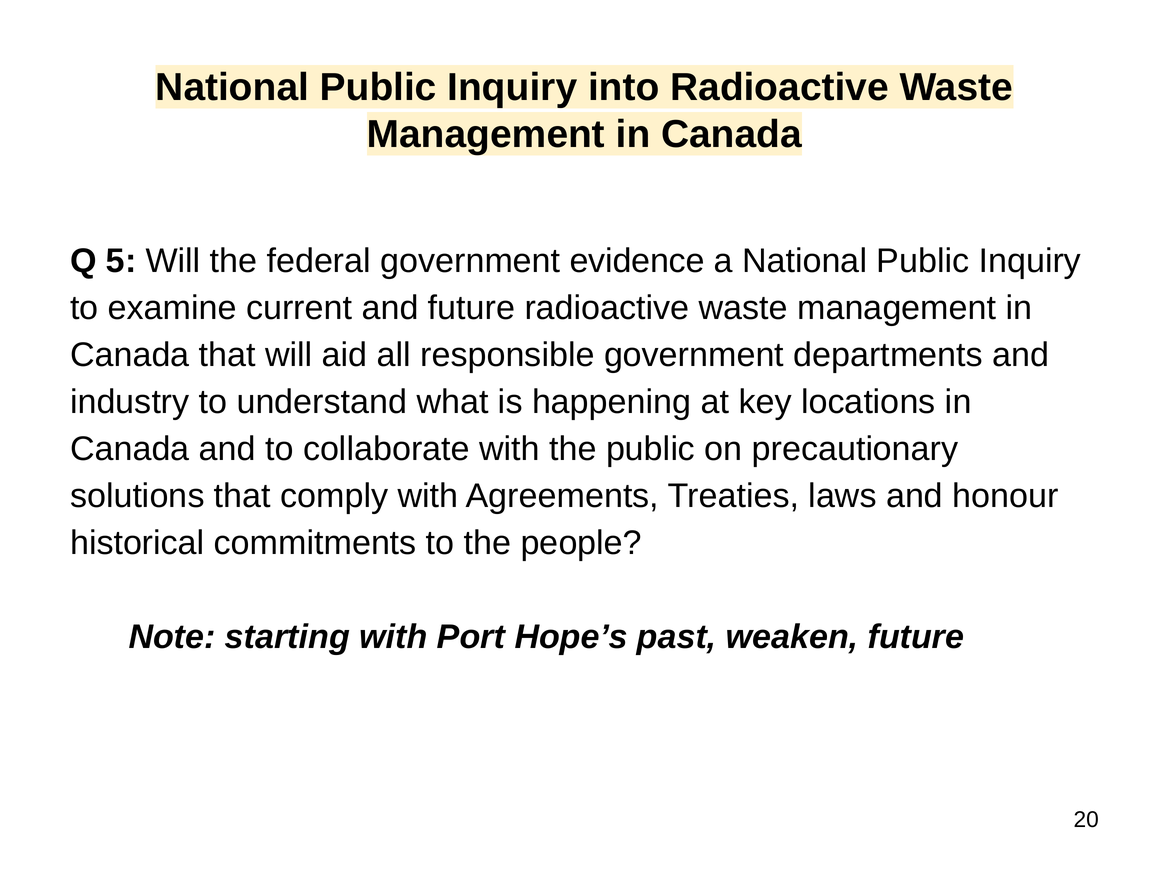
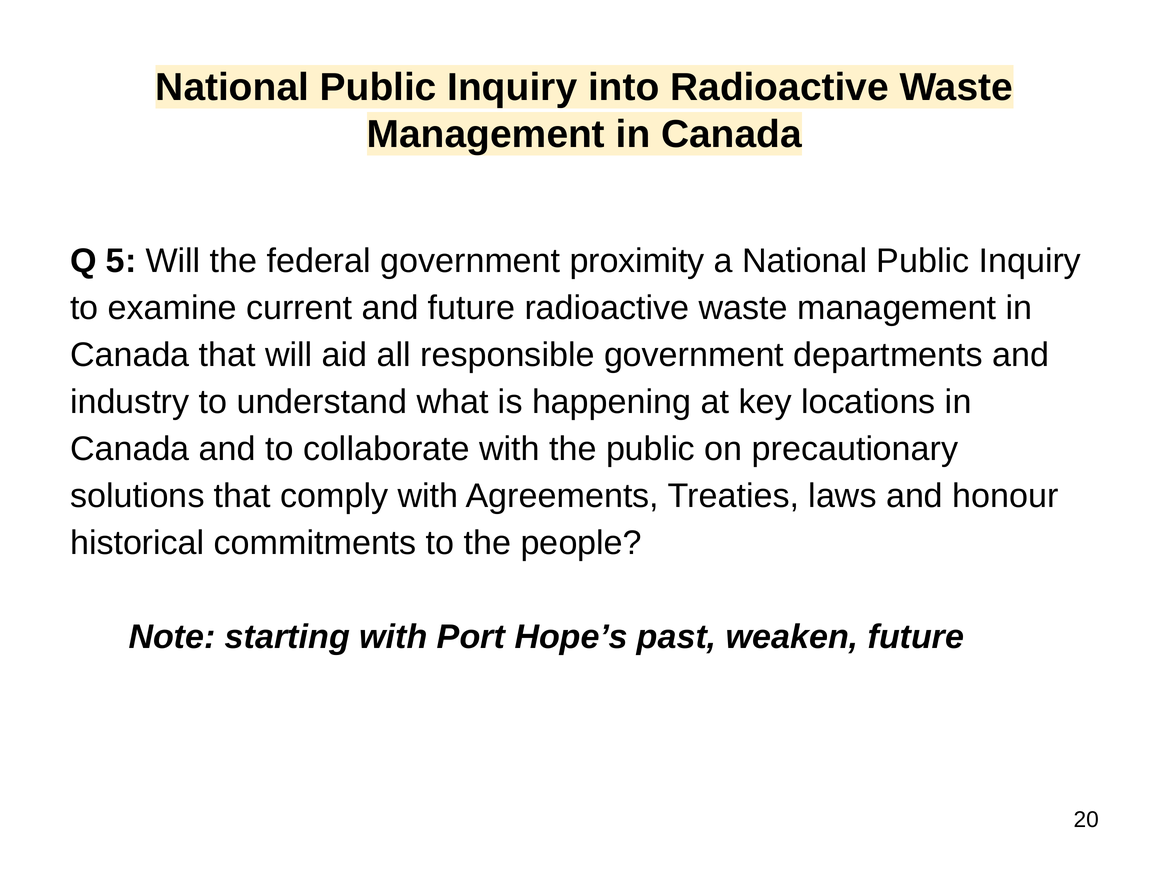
evidence: evidence -> proximity (637, 261)
